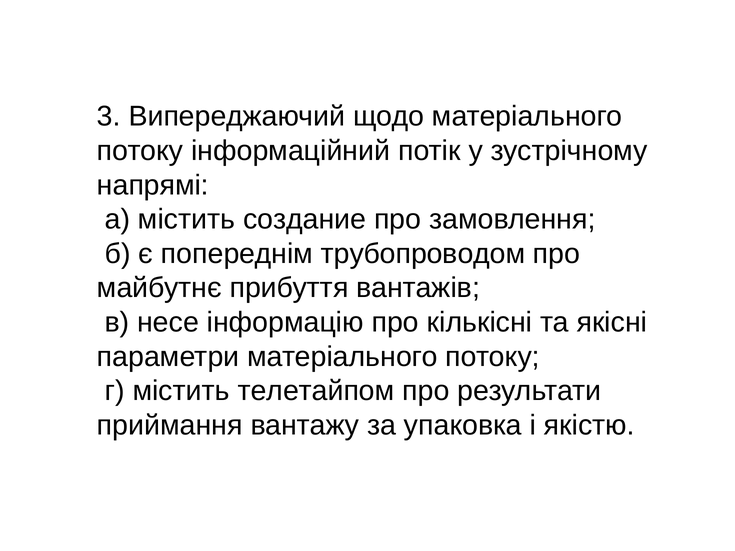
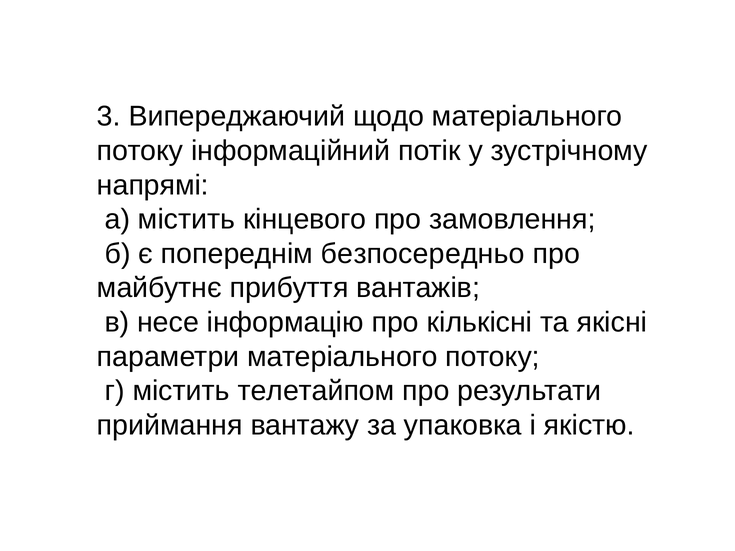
создание: создание -> кінцевого (305, 219)
трубопроводом: трубопроводом -> безпосередньо (423, 254)
